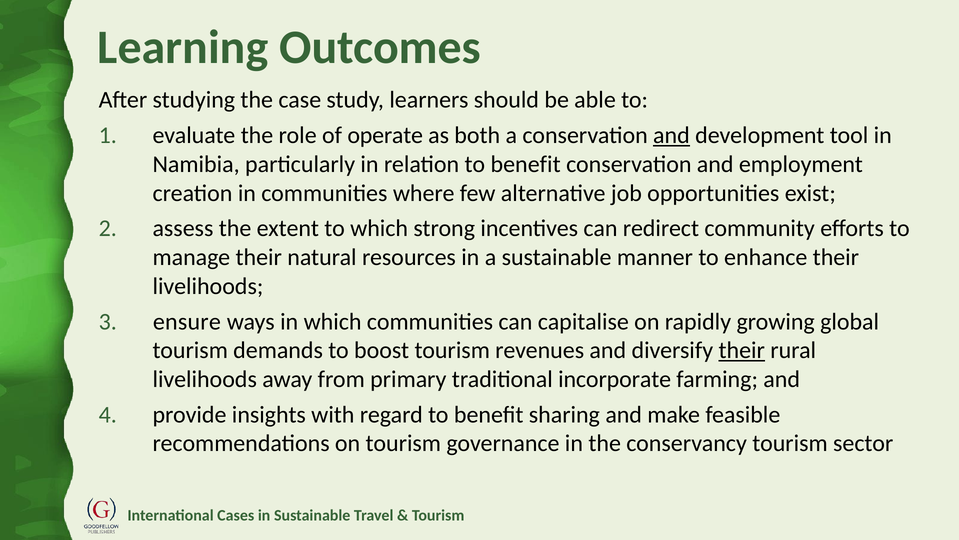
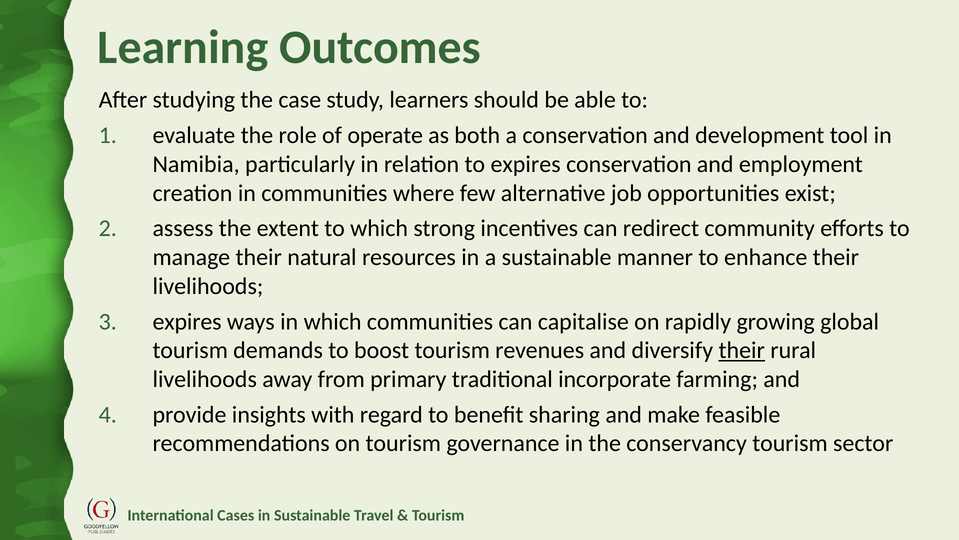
and underline: present -> none (671, 135)
relation to benefit: benefit -> expires (526, 164)
ensure: ensure -> expires (187, 321)
